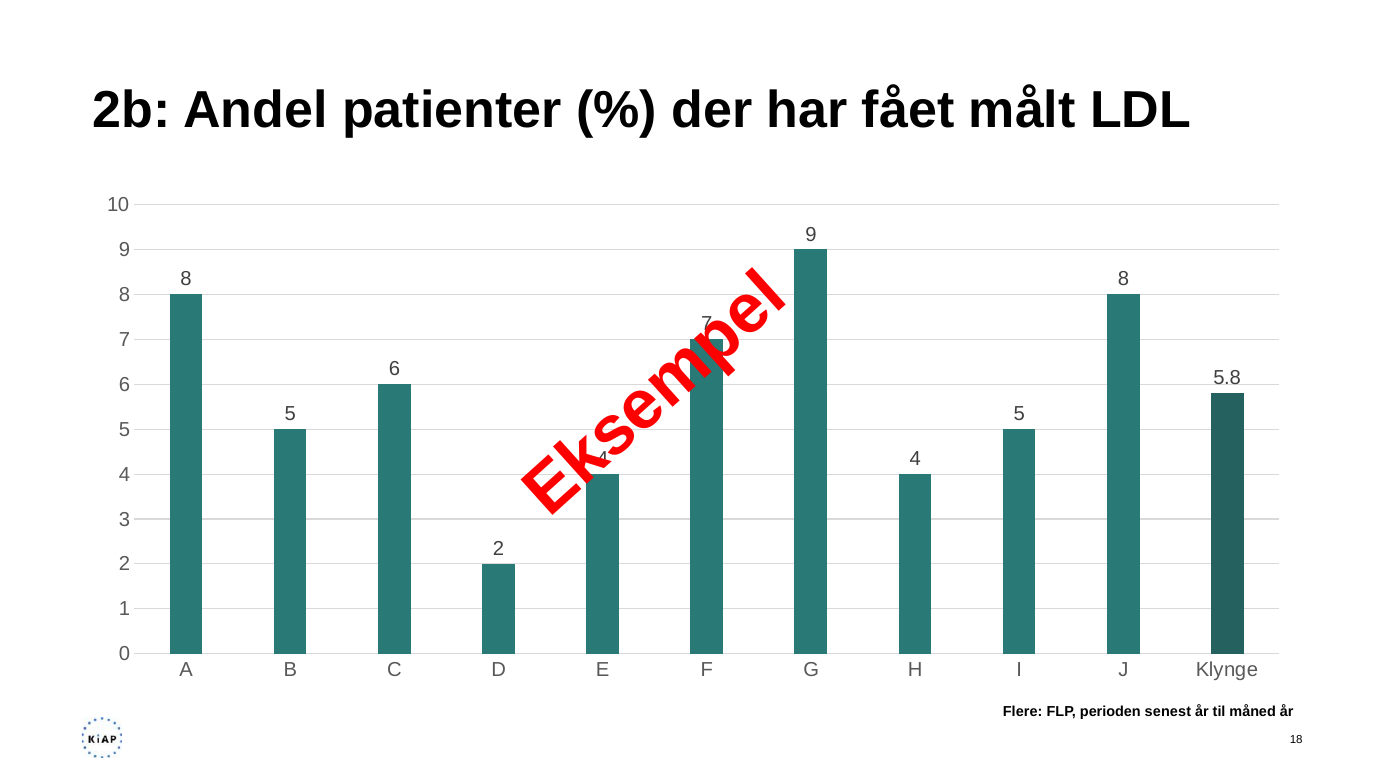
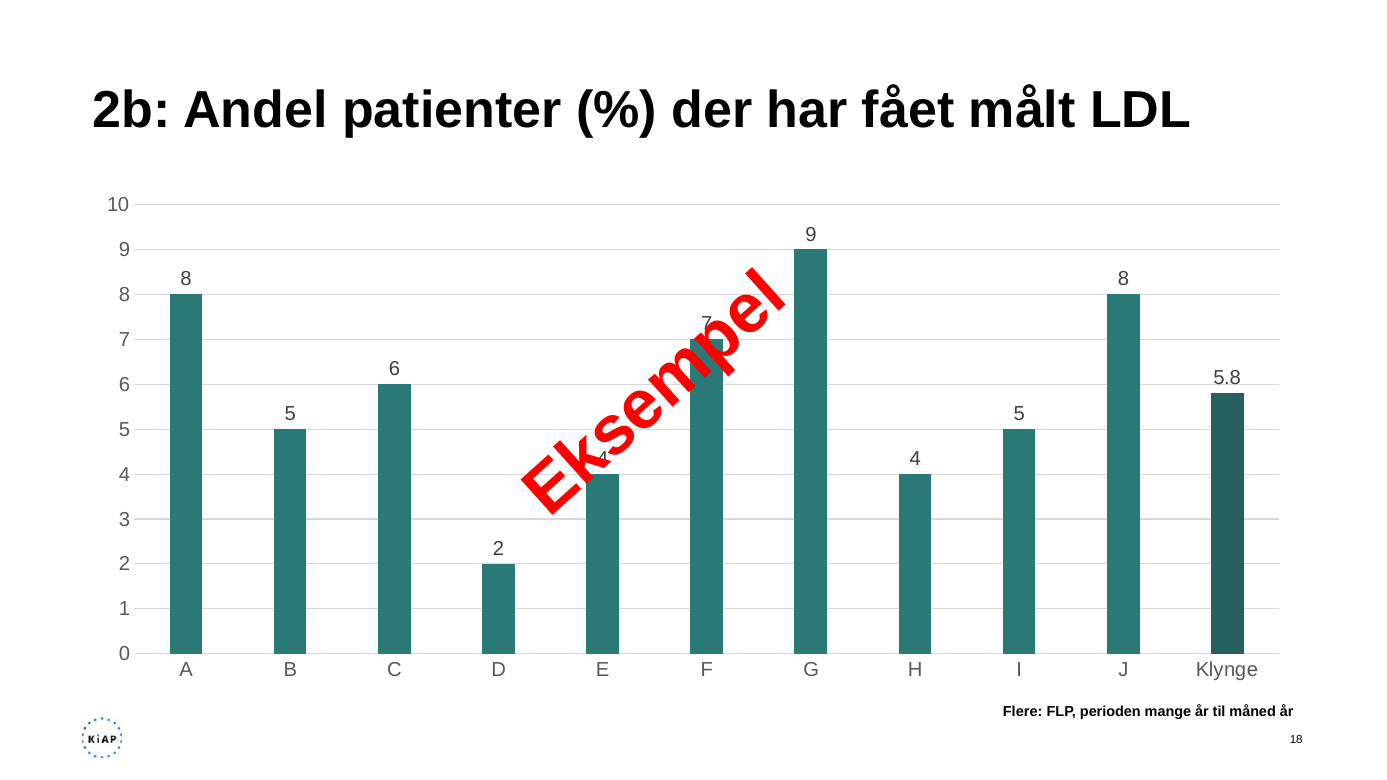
senest: senest -> mange (1168, 712)
